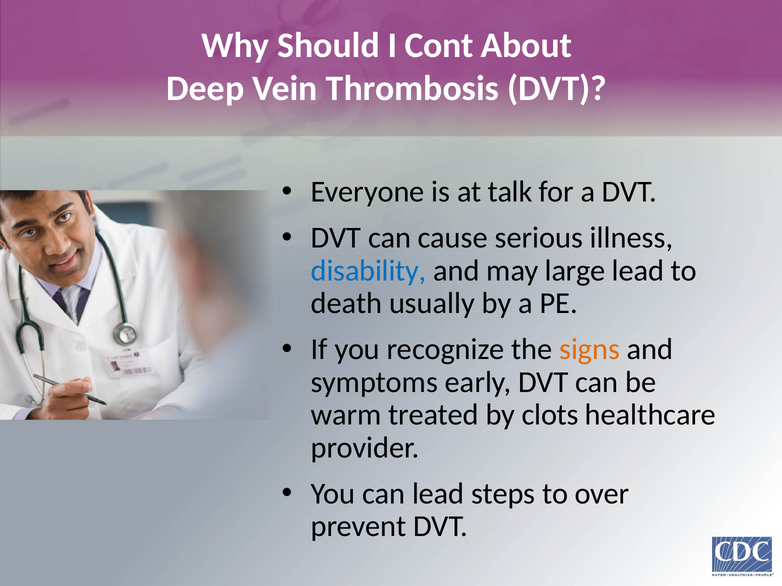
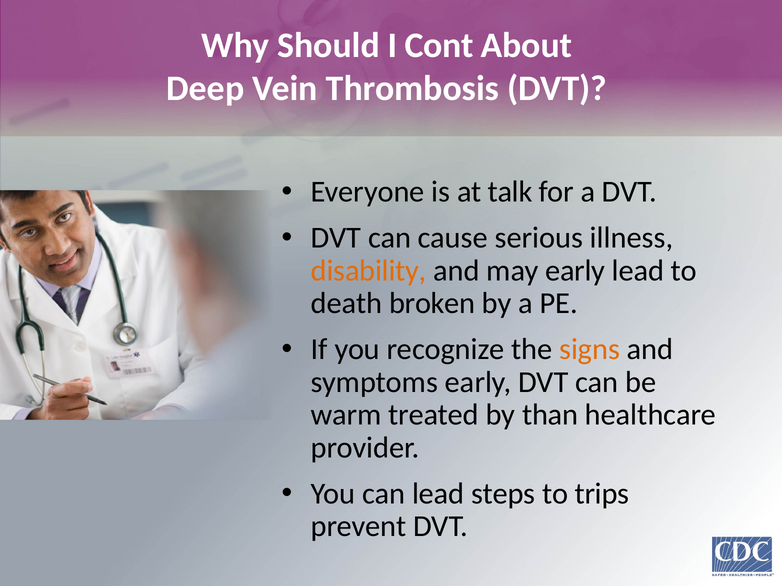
disability colour: blue -> orange (369, 271)
may large: large -> early (575, 271)
usually: usually -> broken (432, 304)
clots: clots -> than (550, 415)
over: over -> trips (602, 494)
